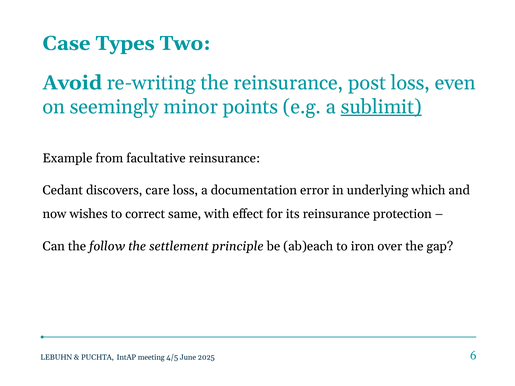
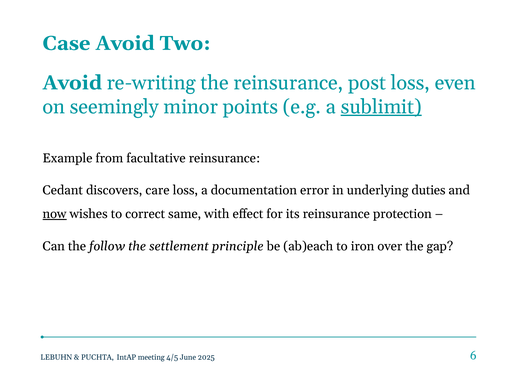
Case Types: Types -> Avoid (125, 43)
which: which -> duties (428, 190)
now underline: none -> present (55, 214)
